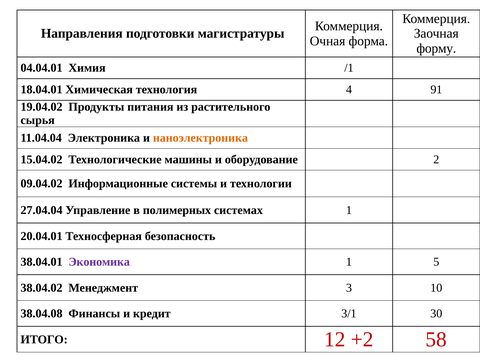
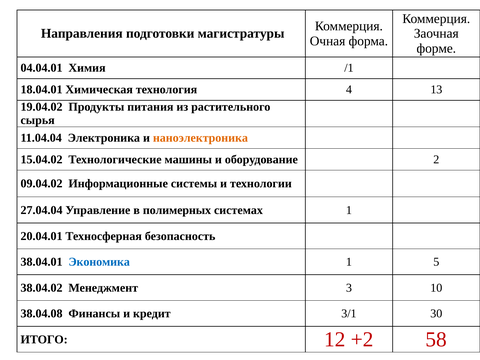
форму: форму -> форме (436, 48)
91: 91 -> 13 (436, 90)
Экономика colour: purple -> blue (99, 262)
